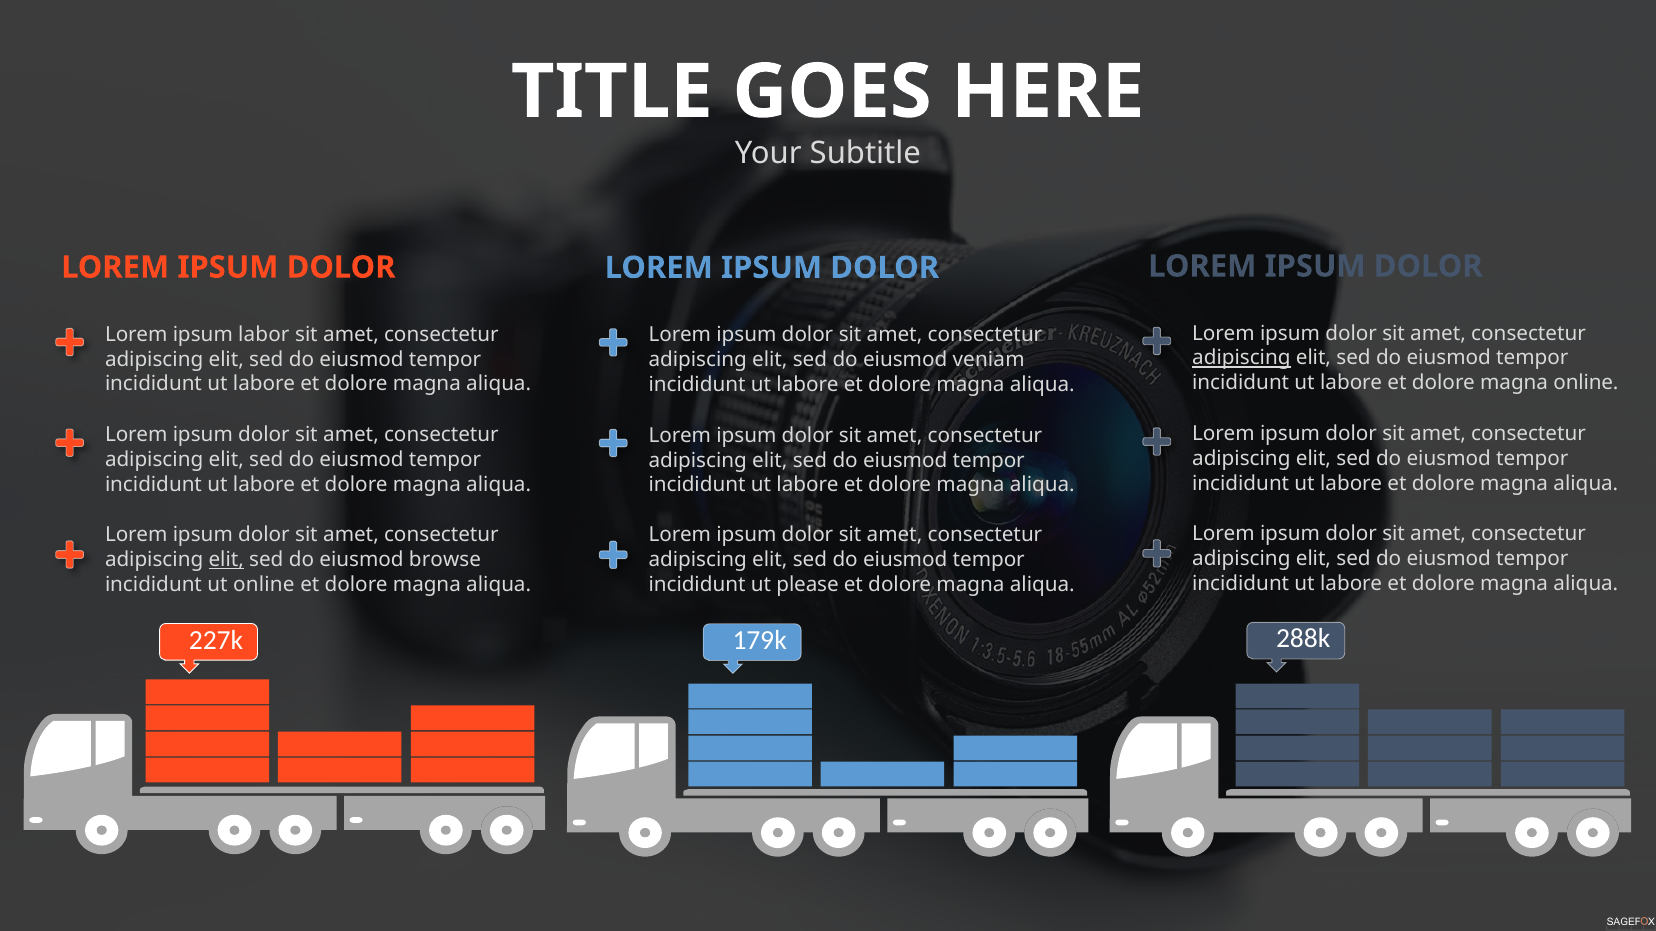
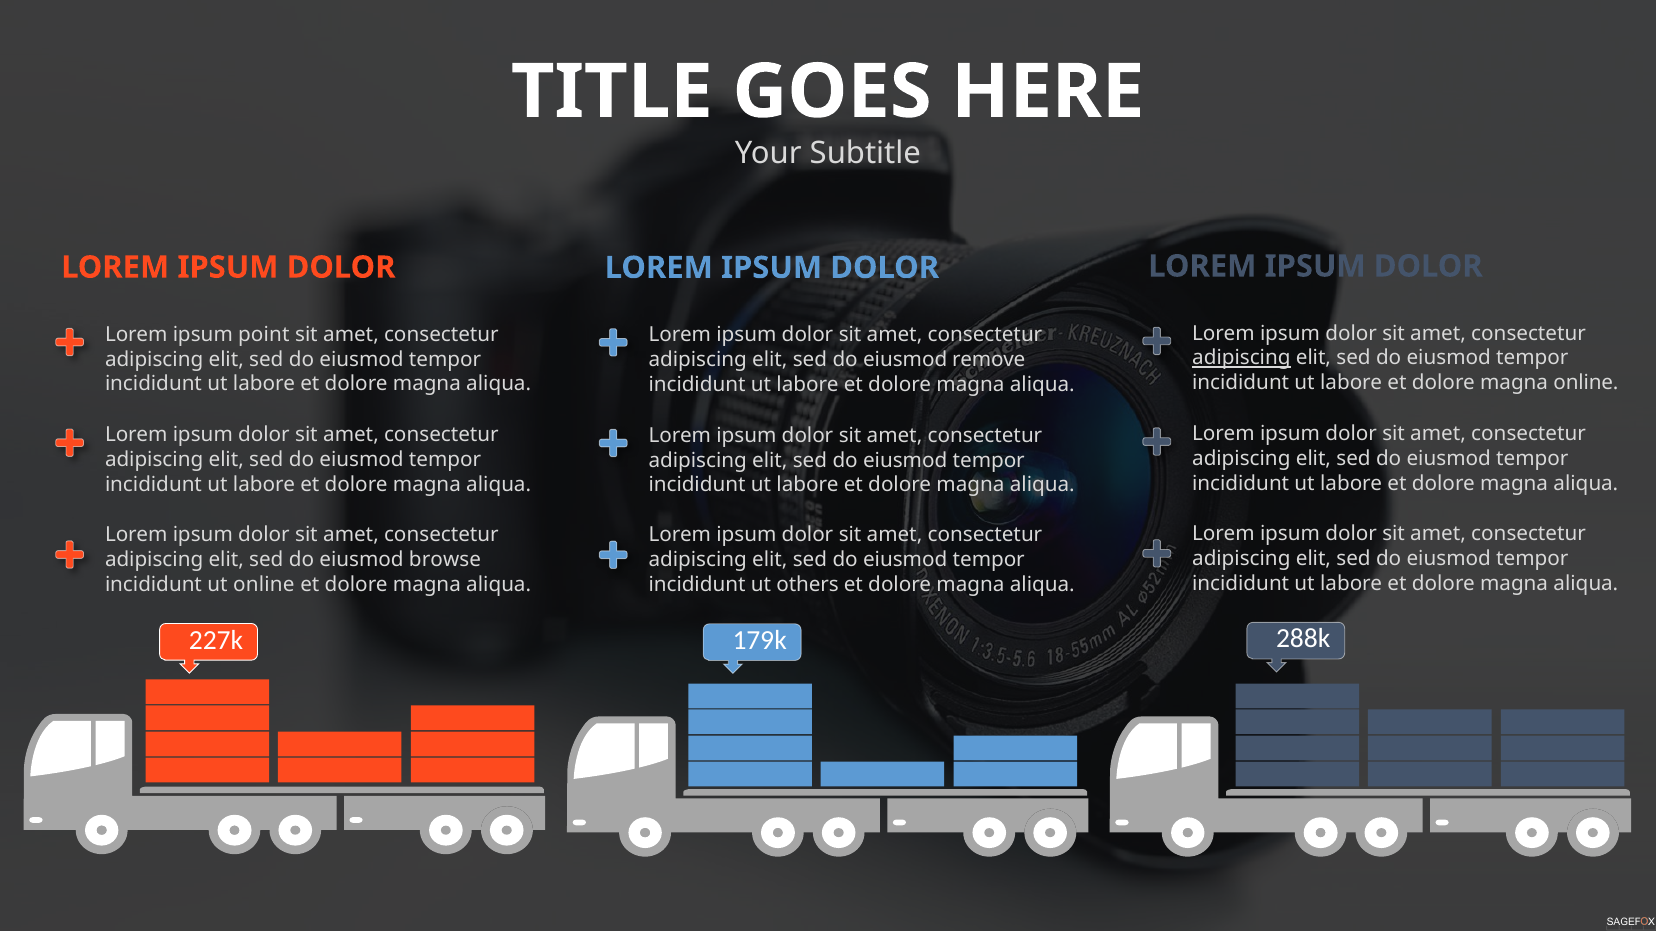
labor: labor -> point (264, 335)
veniam: veniam -> remove (989, 360)
elit underline: present -> none (226, 560)
please: please -> others (808, 585)
